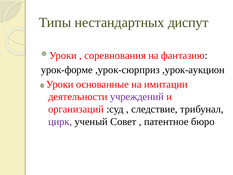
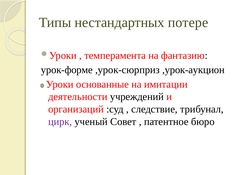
диспут: диспут -> потере (188, 23)
соревнования: соревнования -> темперамента (115, 55)
учреждений colour: purple -> black (137, 97)
